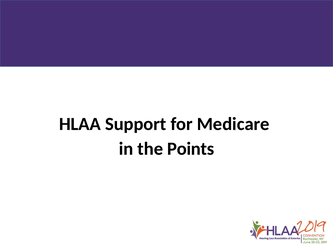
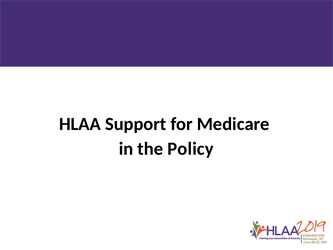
Points: Points -> Policy (191, 149)
